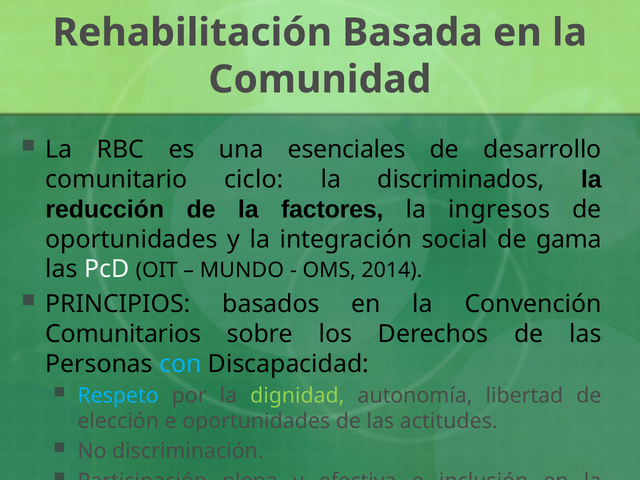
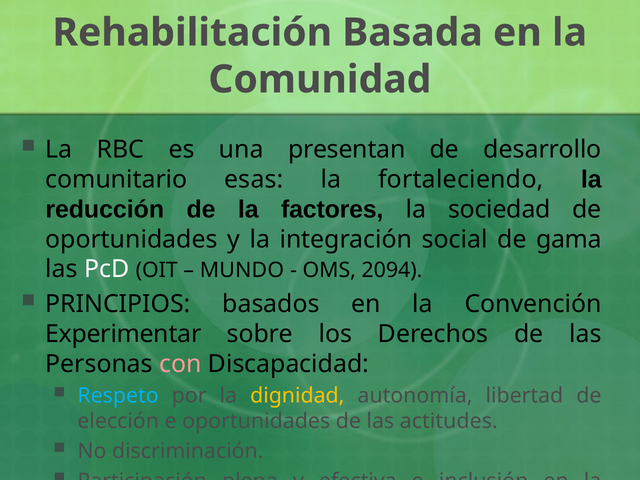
esenciales: esenciales -> presentan (347, 150)
ciclo: ciclo -> esas (254, 180)
discriminados: discriminados -> fortaleciendo (461, 180)
ingresos: ingresos -> sociedad (499, 209)
2014: 2014 -> 2094 (392, 270)
Comunitarios: Comunitarios -> Experimentar (123, 334)
con colour: light blue -> pink (180, 364)
dignidad colour: light green -> yellow (297, 396)
